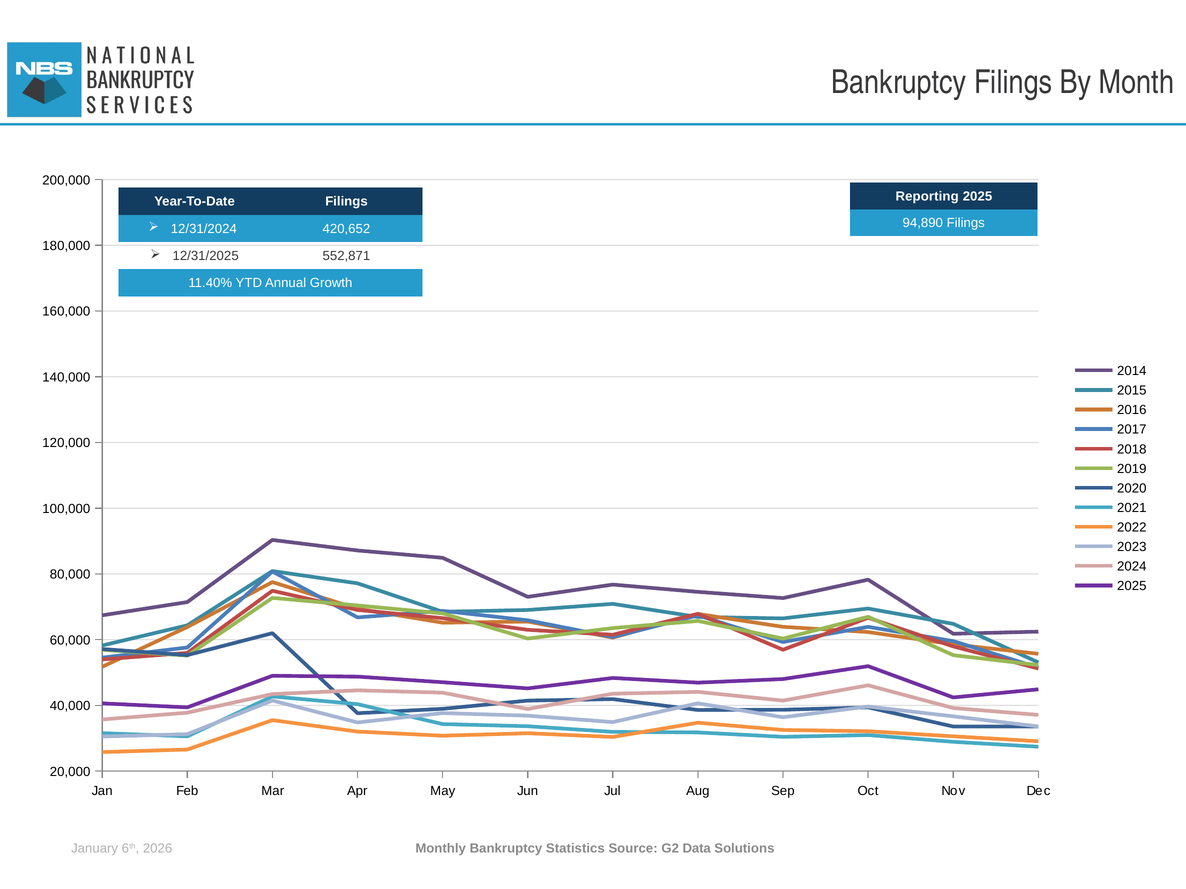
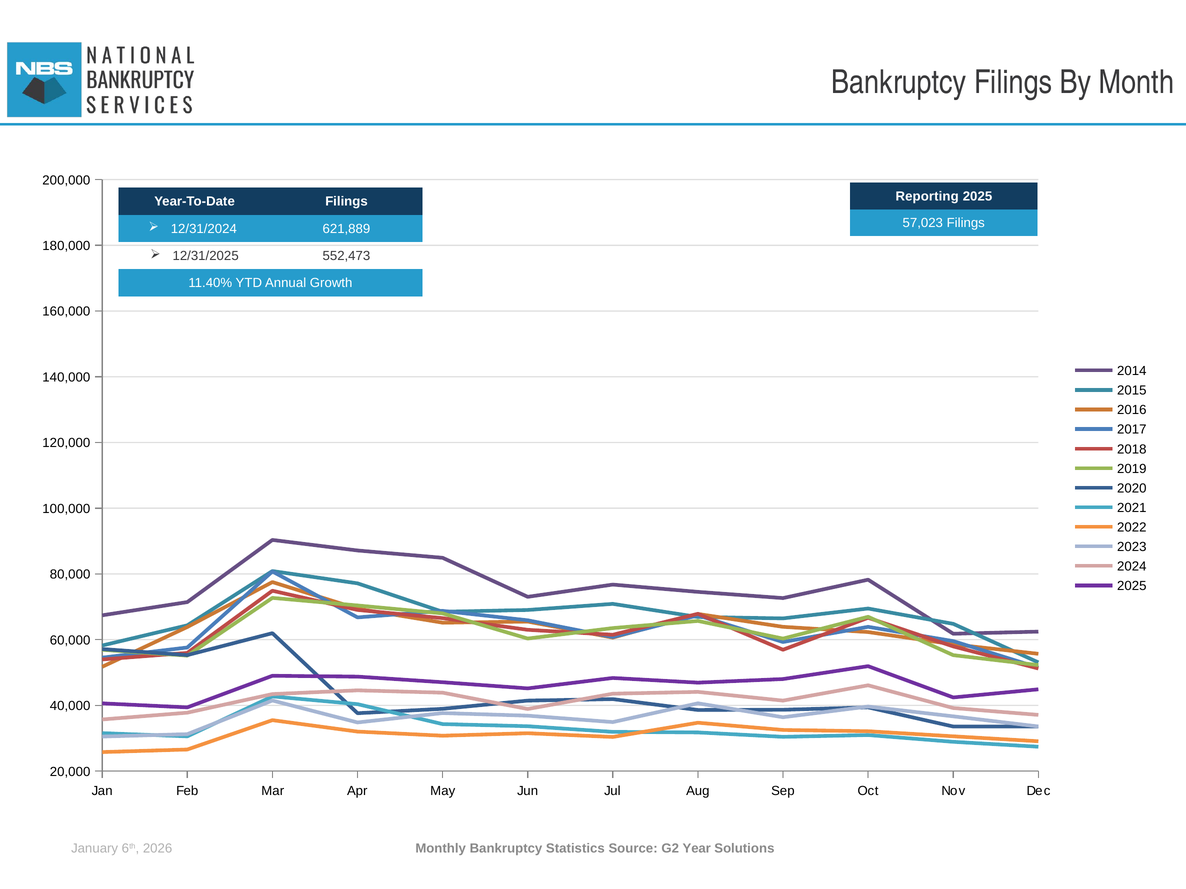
94,890: 94,890 -> 57,023 (923, 223)
420,652: 420,652 -> 621,889 (346, 229)
552,871: 552,871 -> 552,473 (346, 256)
Data: Data -> Year (697, 849)
